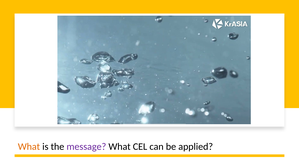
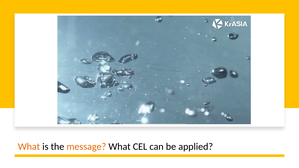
message colour: purple -> orange (86, 147)
